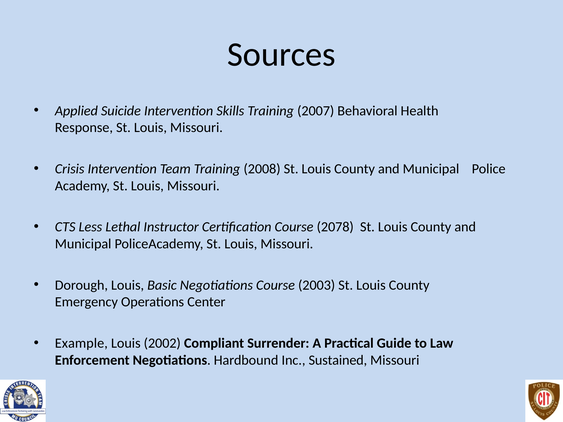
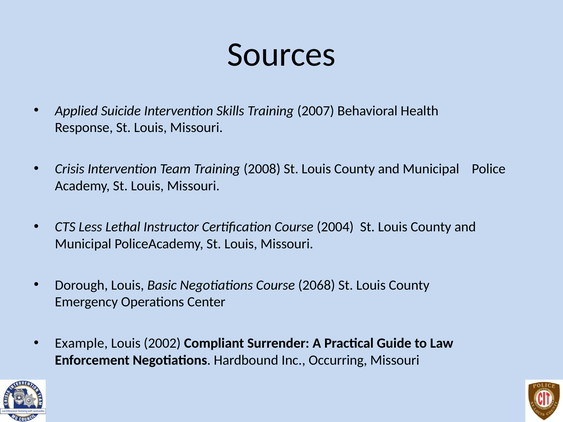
2078: 2078 -> 2004 (335, 227)
2003: 2003 -> 2068 (317, 285)
Sustained: Sustained -> Occurring (338, 360)
